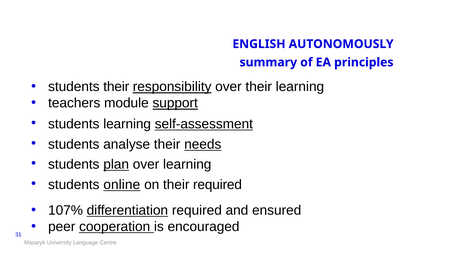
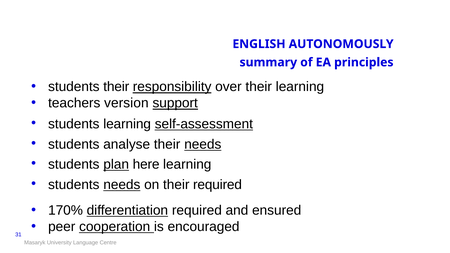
module: module -> version (126, 103)
plan over: over -> here (146, 165)
students online: online -> needs (122, 185)
107%: 107% -> 170% (66, 211)
